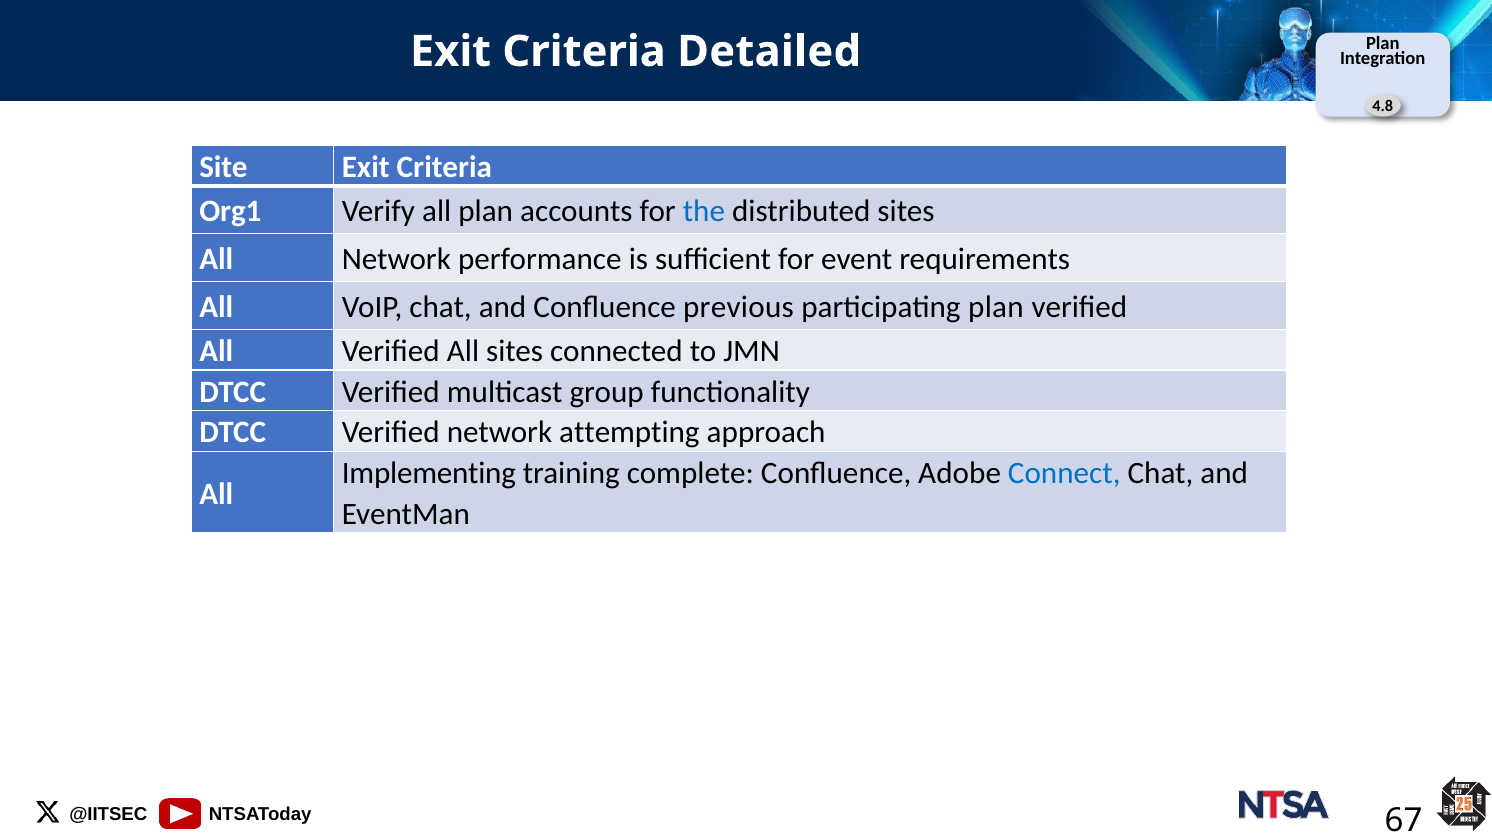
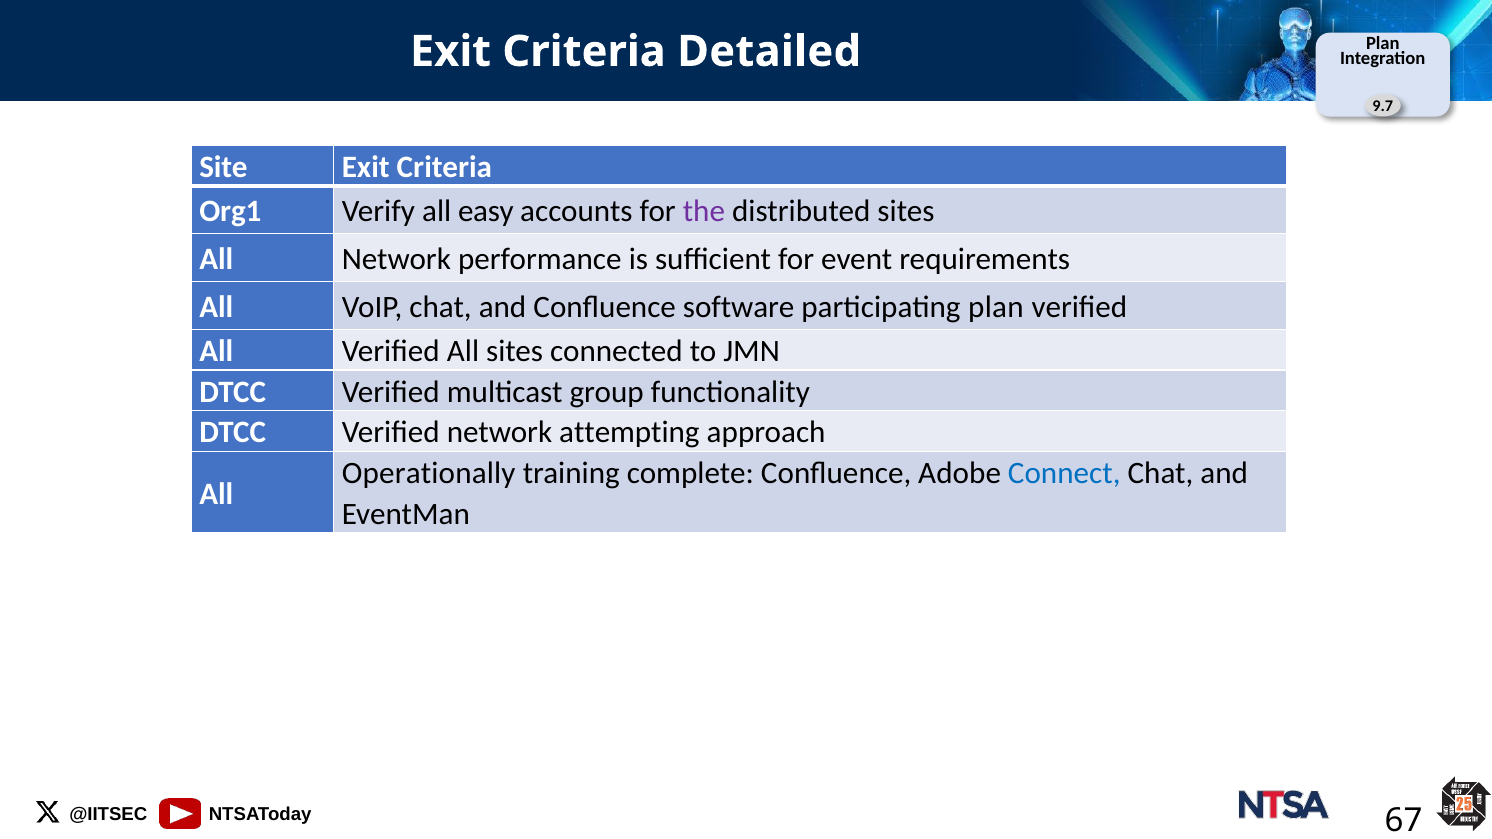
4.8: 4.8 -> 9.7 (1383, 106)
all plan: plan -> easy (486, 211)
the colour: blue -> purple (704, 211)
previous: previous -> software (739, 307)
Implementing: Implementing -> Operationally (429, 474)
